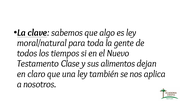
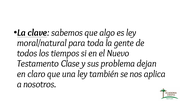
alimentos: alimentos -> problema (118, 64)
